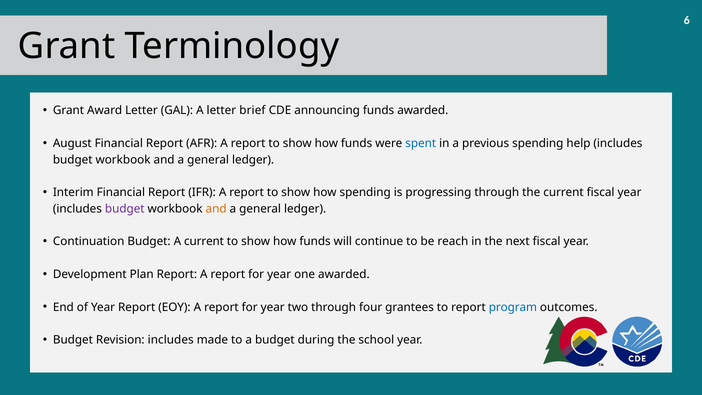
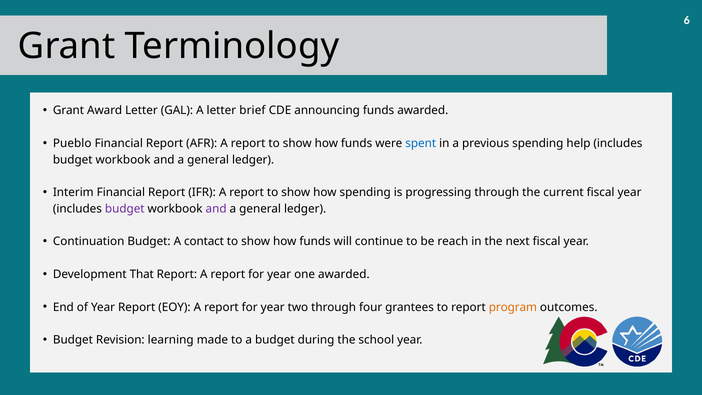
August: August -> Pueblo (72, 143)
and colour: orange -> purple (216, 209)
A current: current -> contact (204, 242)
Plan: Plan -> That (142, 274)
program colour: blue -> orange (513, 307)
Revision includes: includes -> learning (171, 340)
